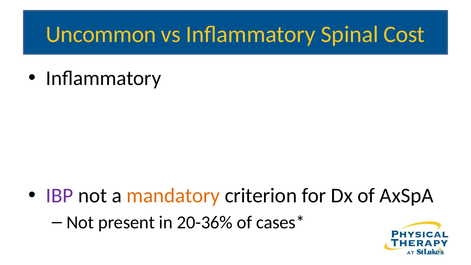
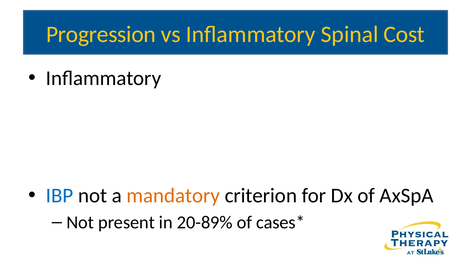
Uncommon: Uncommon -> Progression (101, 34)
IBP colour: purple -> blue (60, 196)
20-36%: 20-36% -> 20-89% (205, 223)
